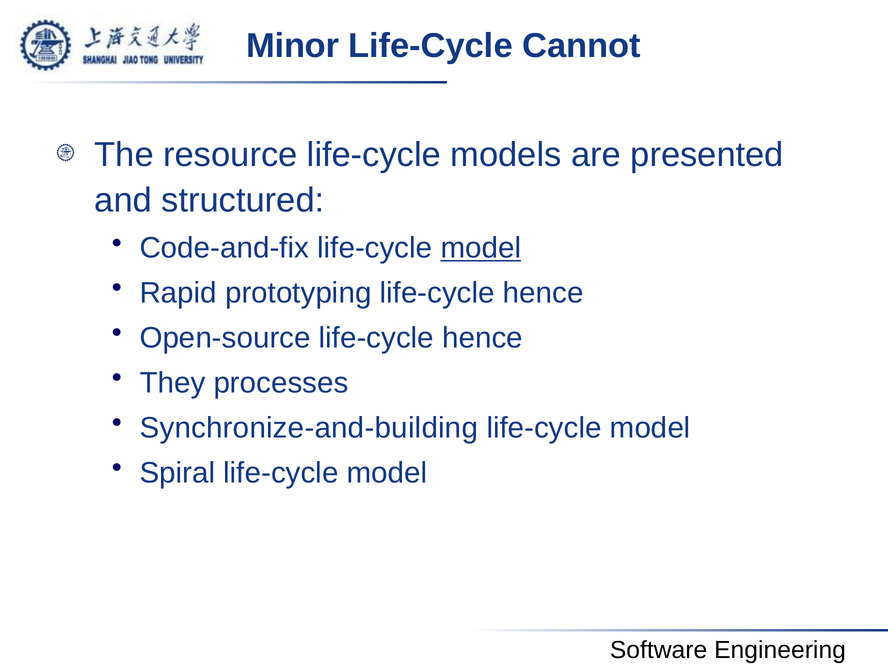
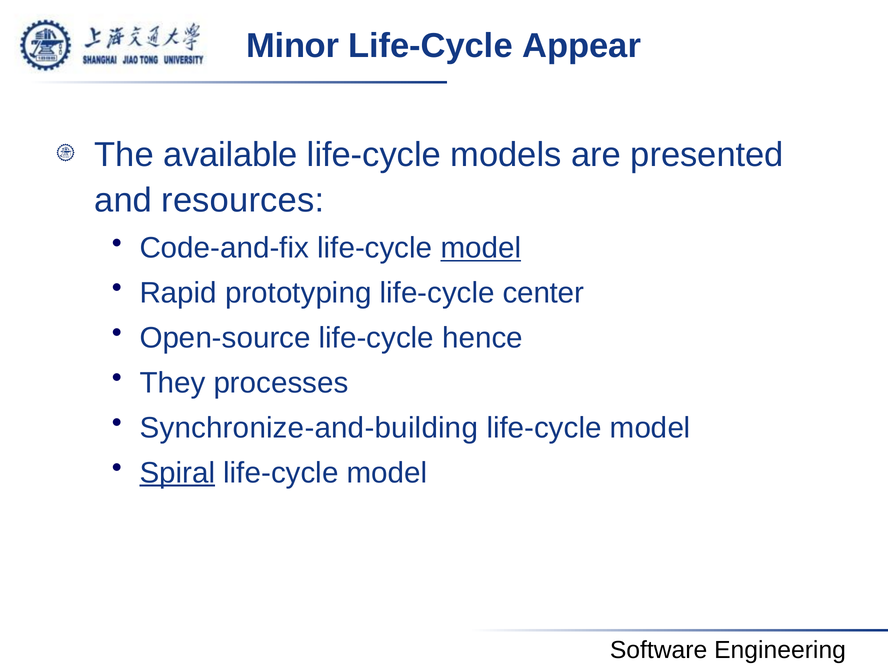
Cannot: Cannot -> Appear (582, 46)
resource: resource -> available (231, 155)
structured: structured -> resources (243, 200)
prototyping life-cycle hence: hence -> center (543, 293)
Spiral underline: none -> present (177, 473)
